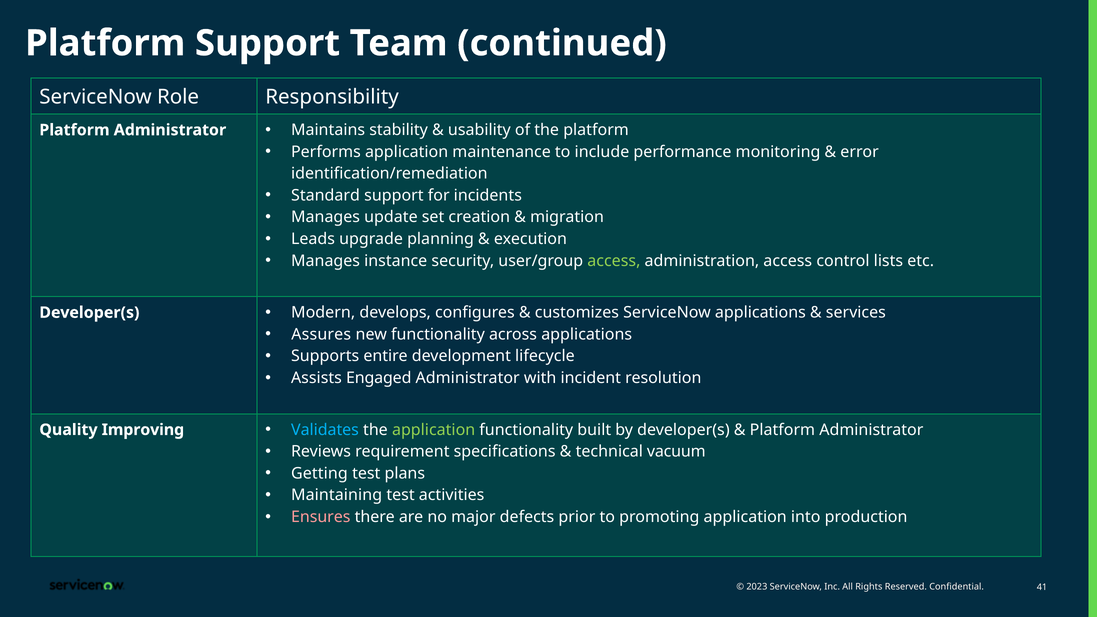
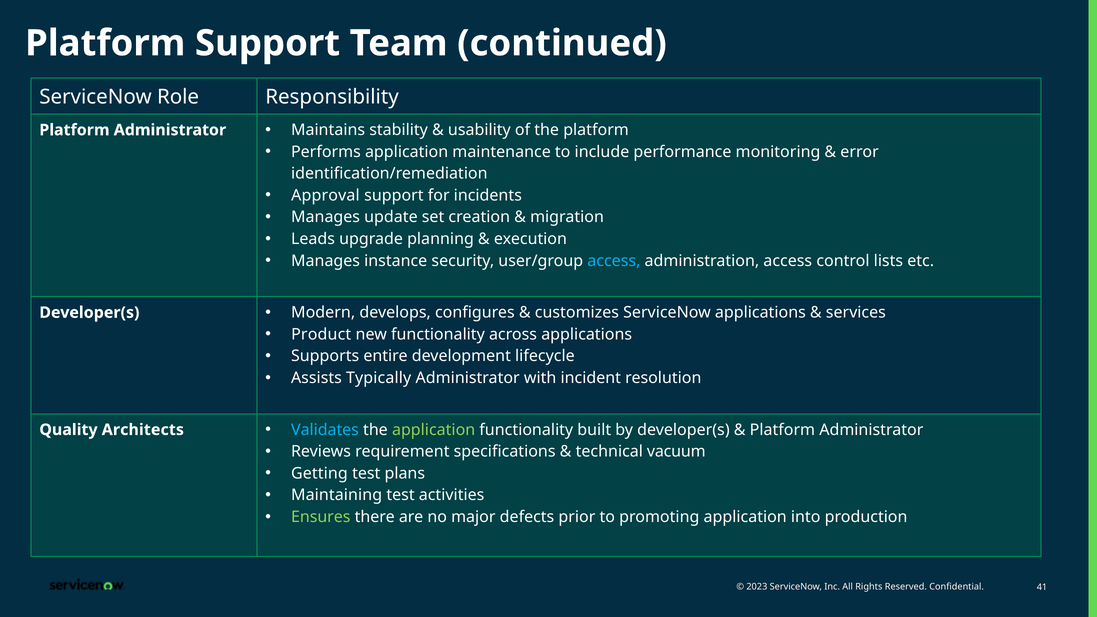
Standard: Standard -> Approval (325, 195)
access colour: light green -> light blue (614, 261)
Assures: Assures -> Product (321, 334)
Engaged: Engaged -> Typically (379, 378)
Improving: Improving -> Architects (143, 430)
Ensures colour: pink -> light green (321, 517)
